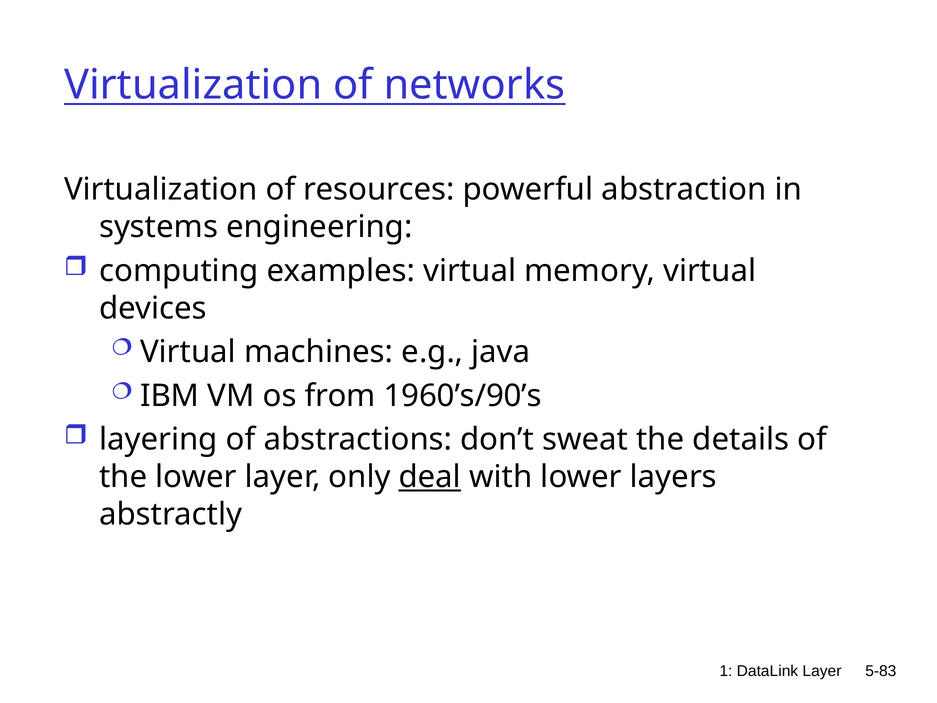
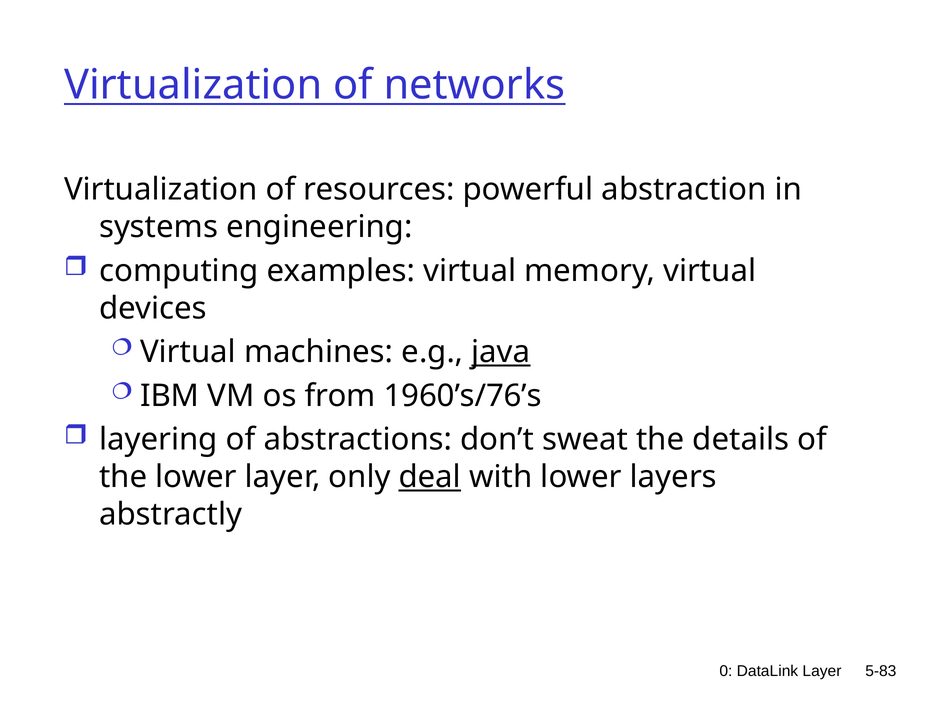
java underline: none -> present (501, 352)
1960’s/90’s: 1960’s/90’s -> 1960’s/76’s (463, 396)
1: 1 -> 0 (726, 671)
